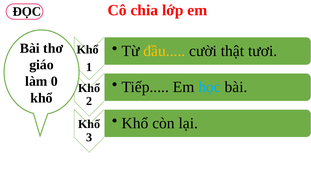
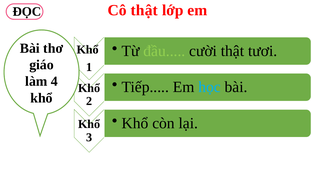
Cô chia: chia -> thật (144, 10)
đầu colour: yellow -> light green (164, 51)
0: 0 -> 4 (54, 81)
